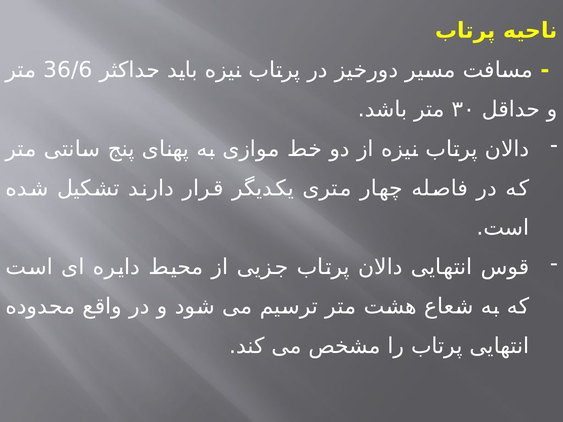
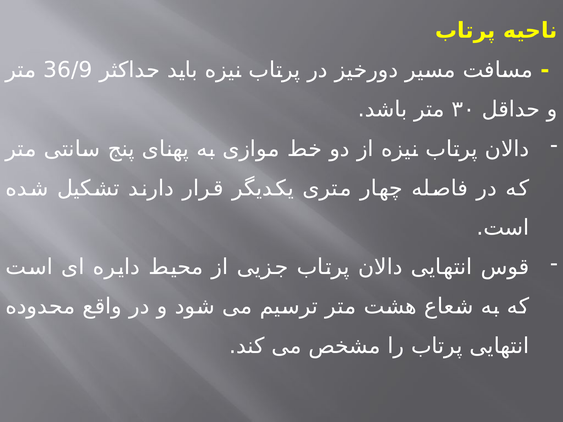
36/6: 36/6 -> 36/9 (68, 70)
